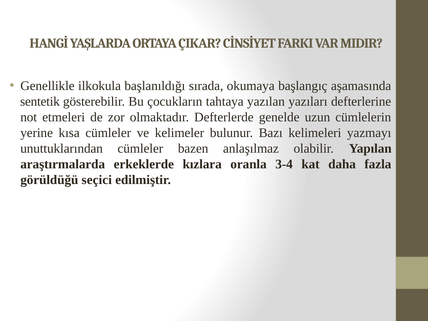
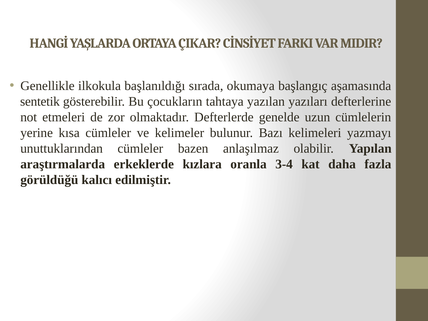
seçici: seçici -> kalıcı (97, 180)
